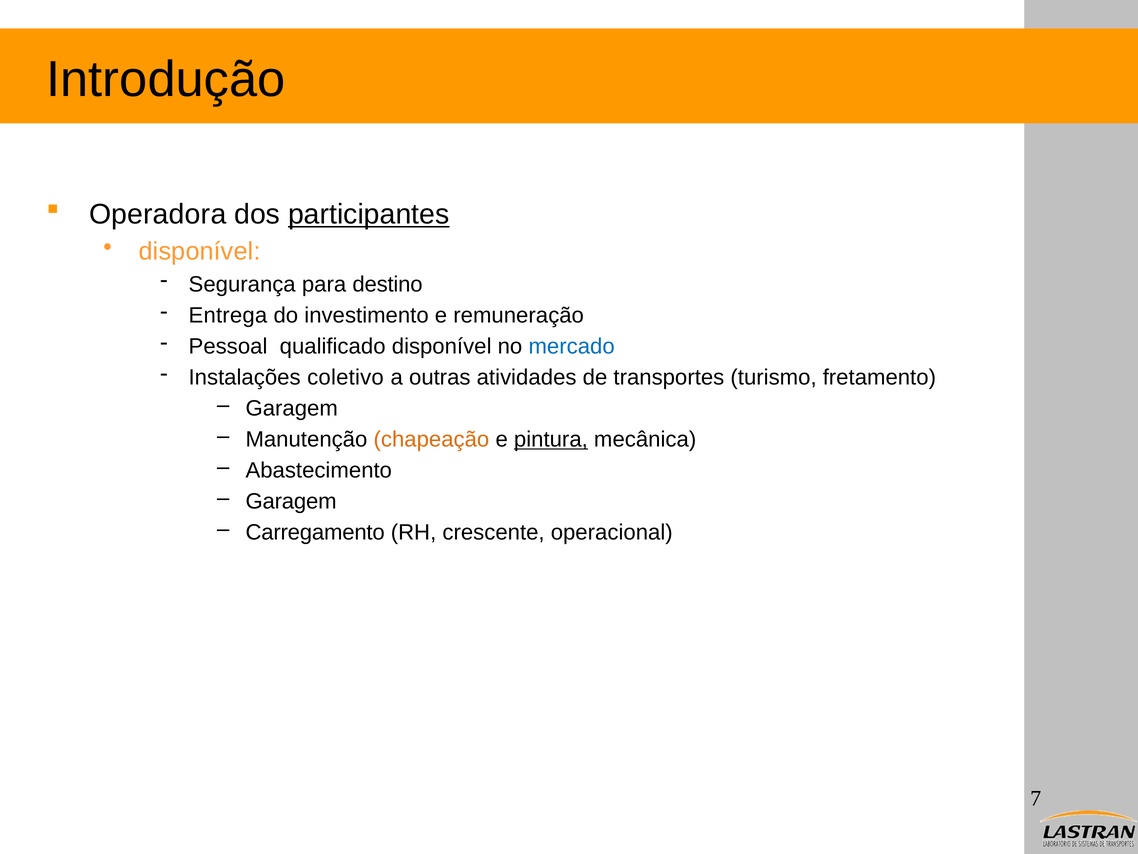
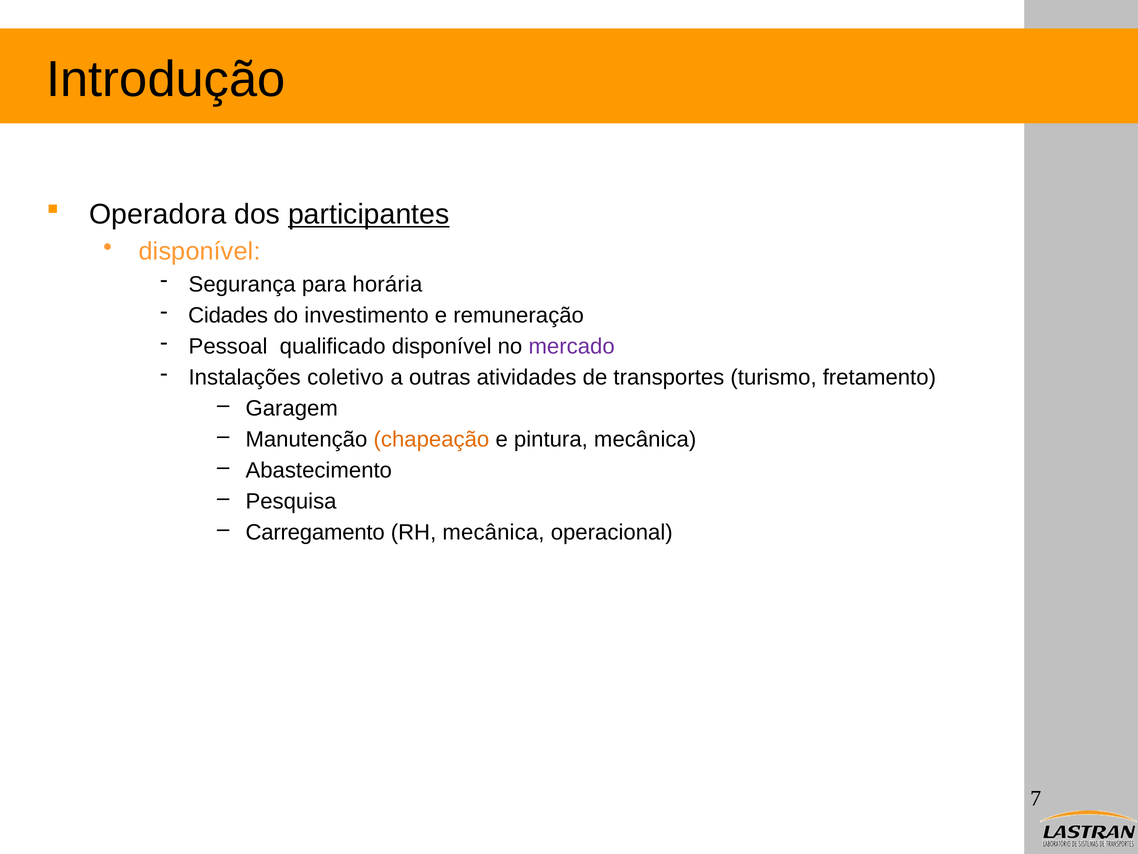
destino: destino -> horária (387, 284)
Entrega: Entrega -> Cidades (228, 315)
mercado colour: blue -> purple (572, 346)
pintura underline: present -> none (551, 439)
Garagem: Garagem -> Pesquisa (291, 501)
RH crescente: crescente -> mecânica (493, 532)
